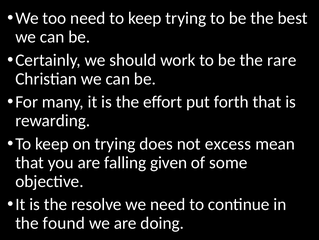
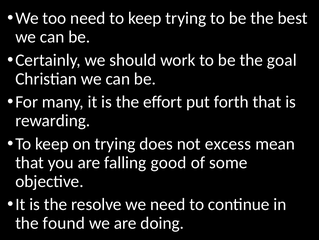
rare: rare -> goal (282, 60)
given: given -> good (169, 162)
